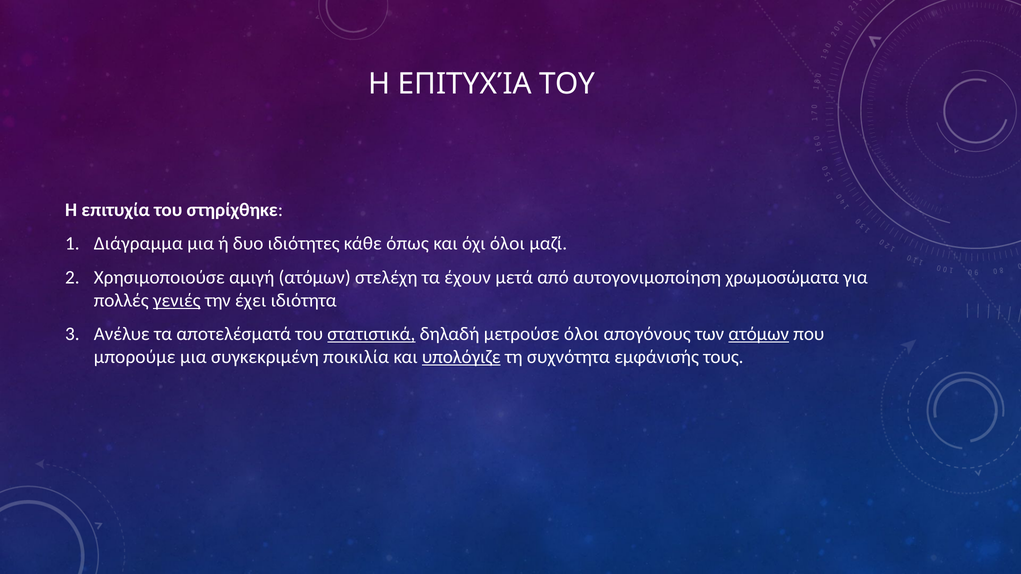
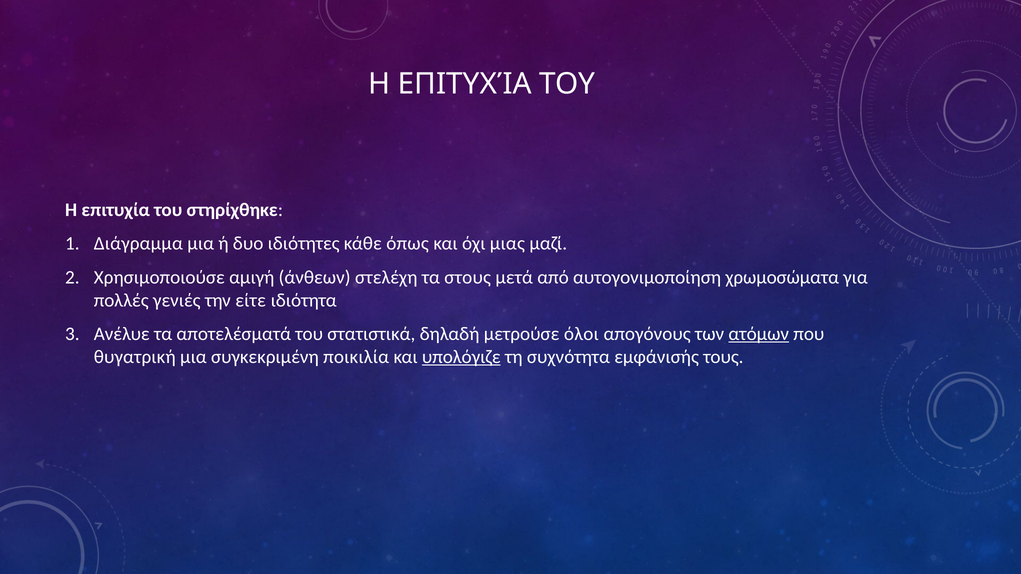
όχι όλοι: όλοι -> μιας (507, 244)
αμιγή ατόμων: ατόμων -> άνθεων (315, 277)
έχουν: έχουν -> στους (468, 277)
γενιές underline: present -> none (177, 300)
έχει: έχει -> είτε (251, 300)
στατιστικά underline: present -> none (371, 334)
μπορούμε: μπορούμε -> θυγατρική (135, 357)
